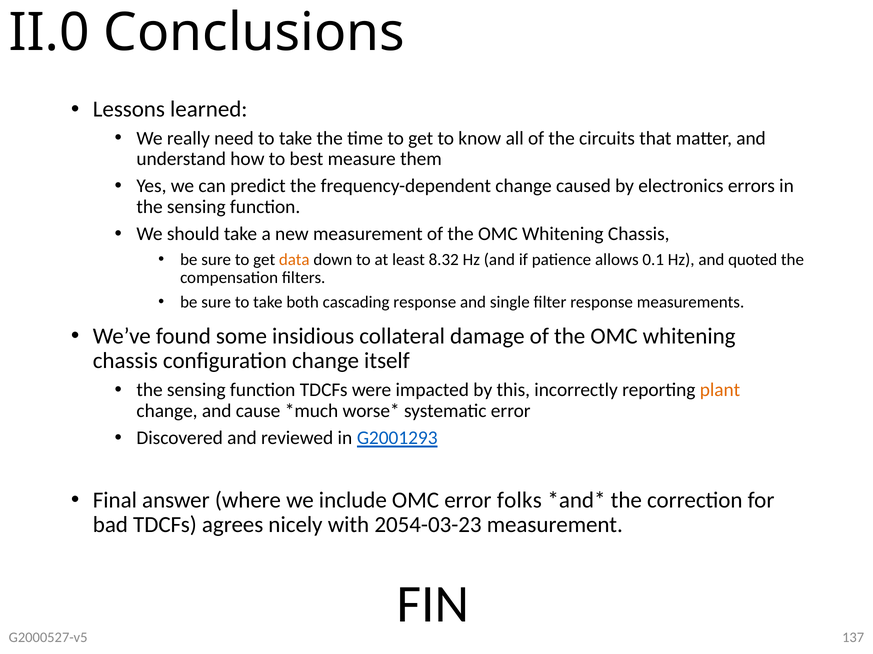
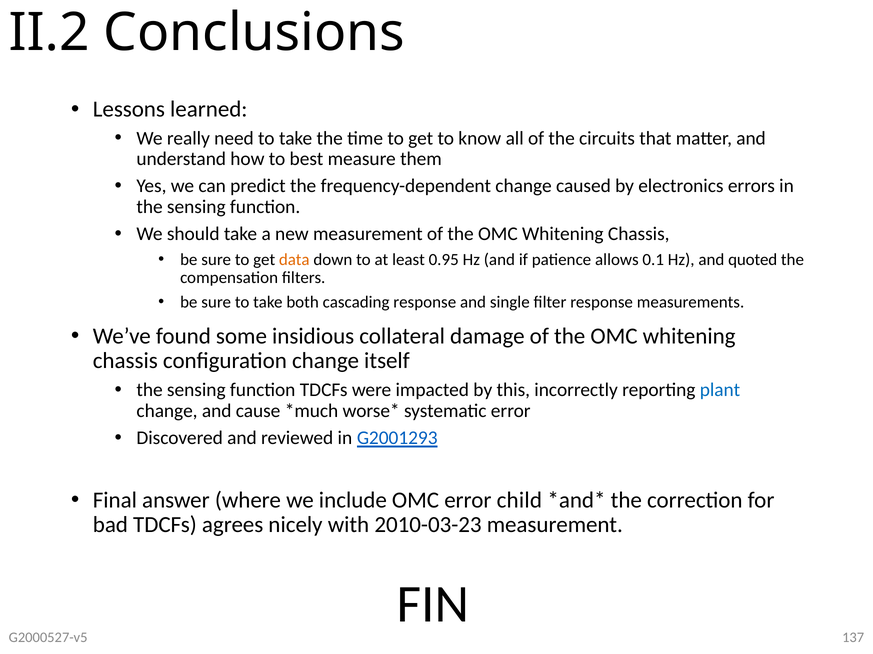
II.0: II.0 -> II.2 (49, 33)
8.32: 8.32 -> 0.95 (444, 260)
plant colour: orange -> blue (720, 390)
folks: folks -> child (519, 500)
2054-03-23: 2054-03-23 -> 2010-03-23 (428, 525)
